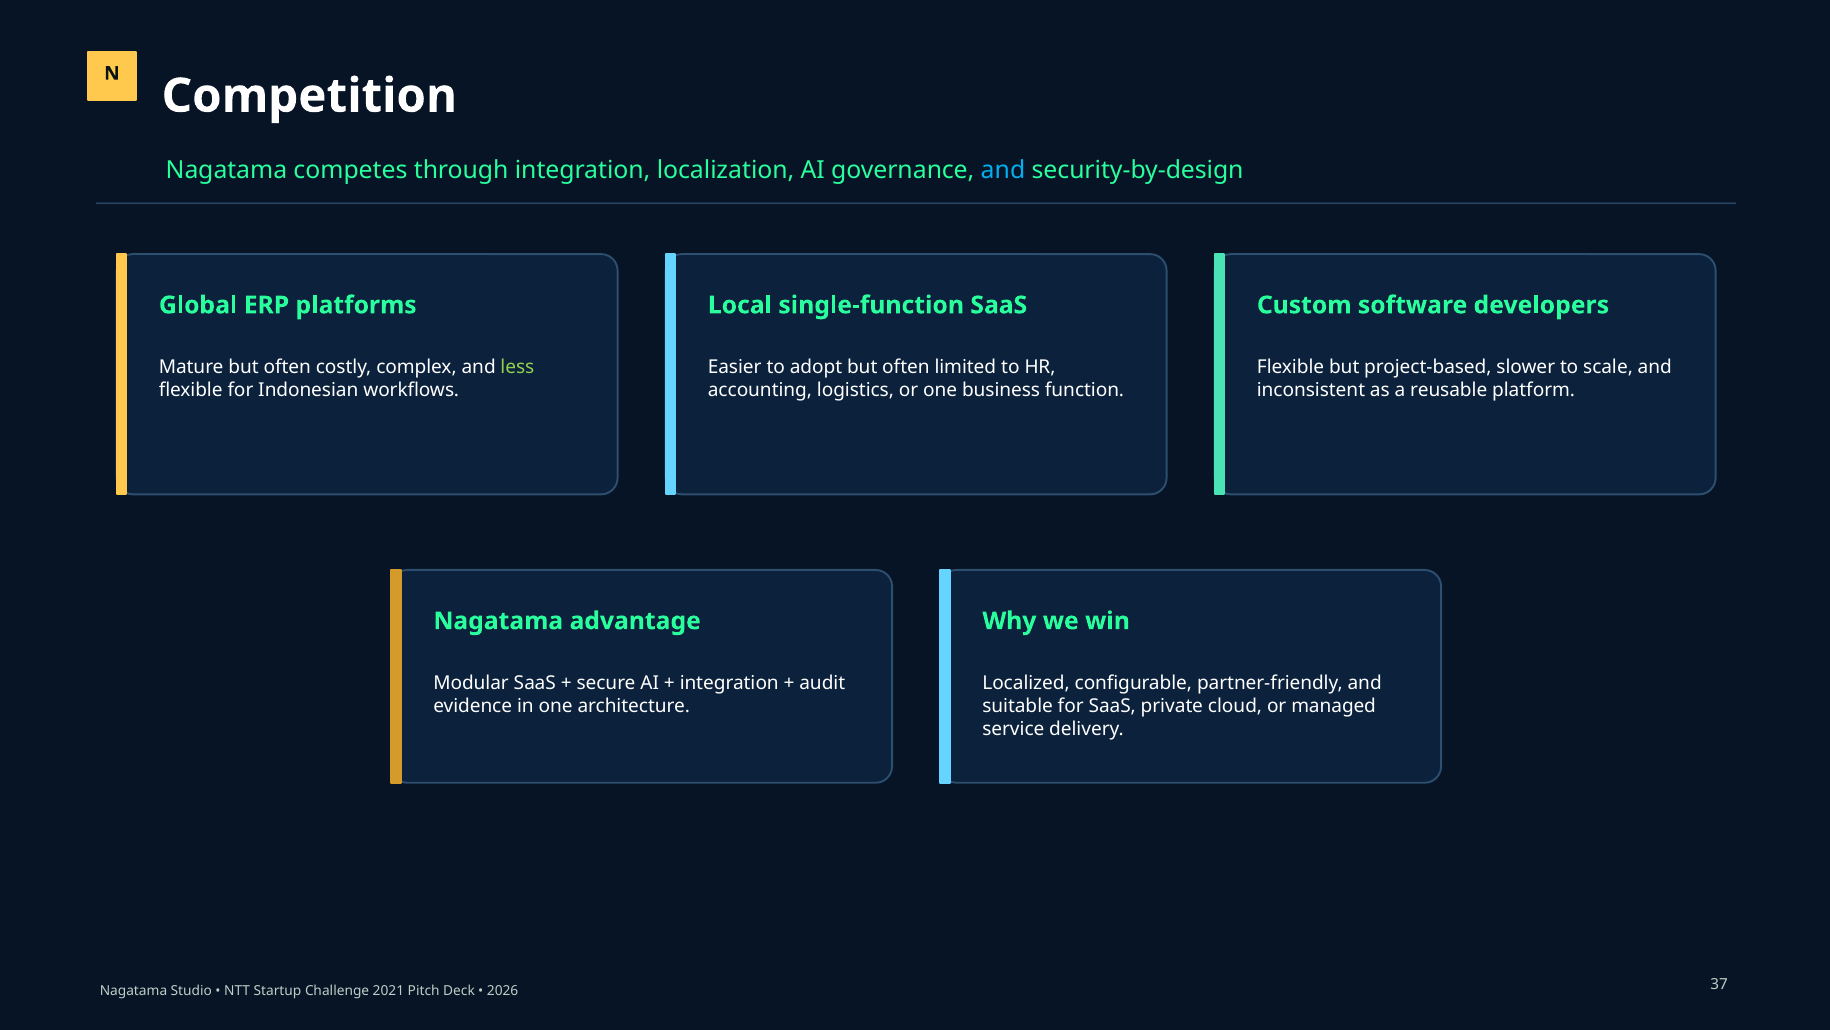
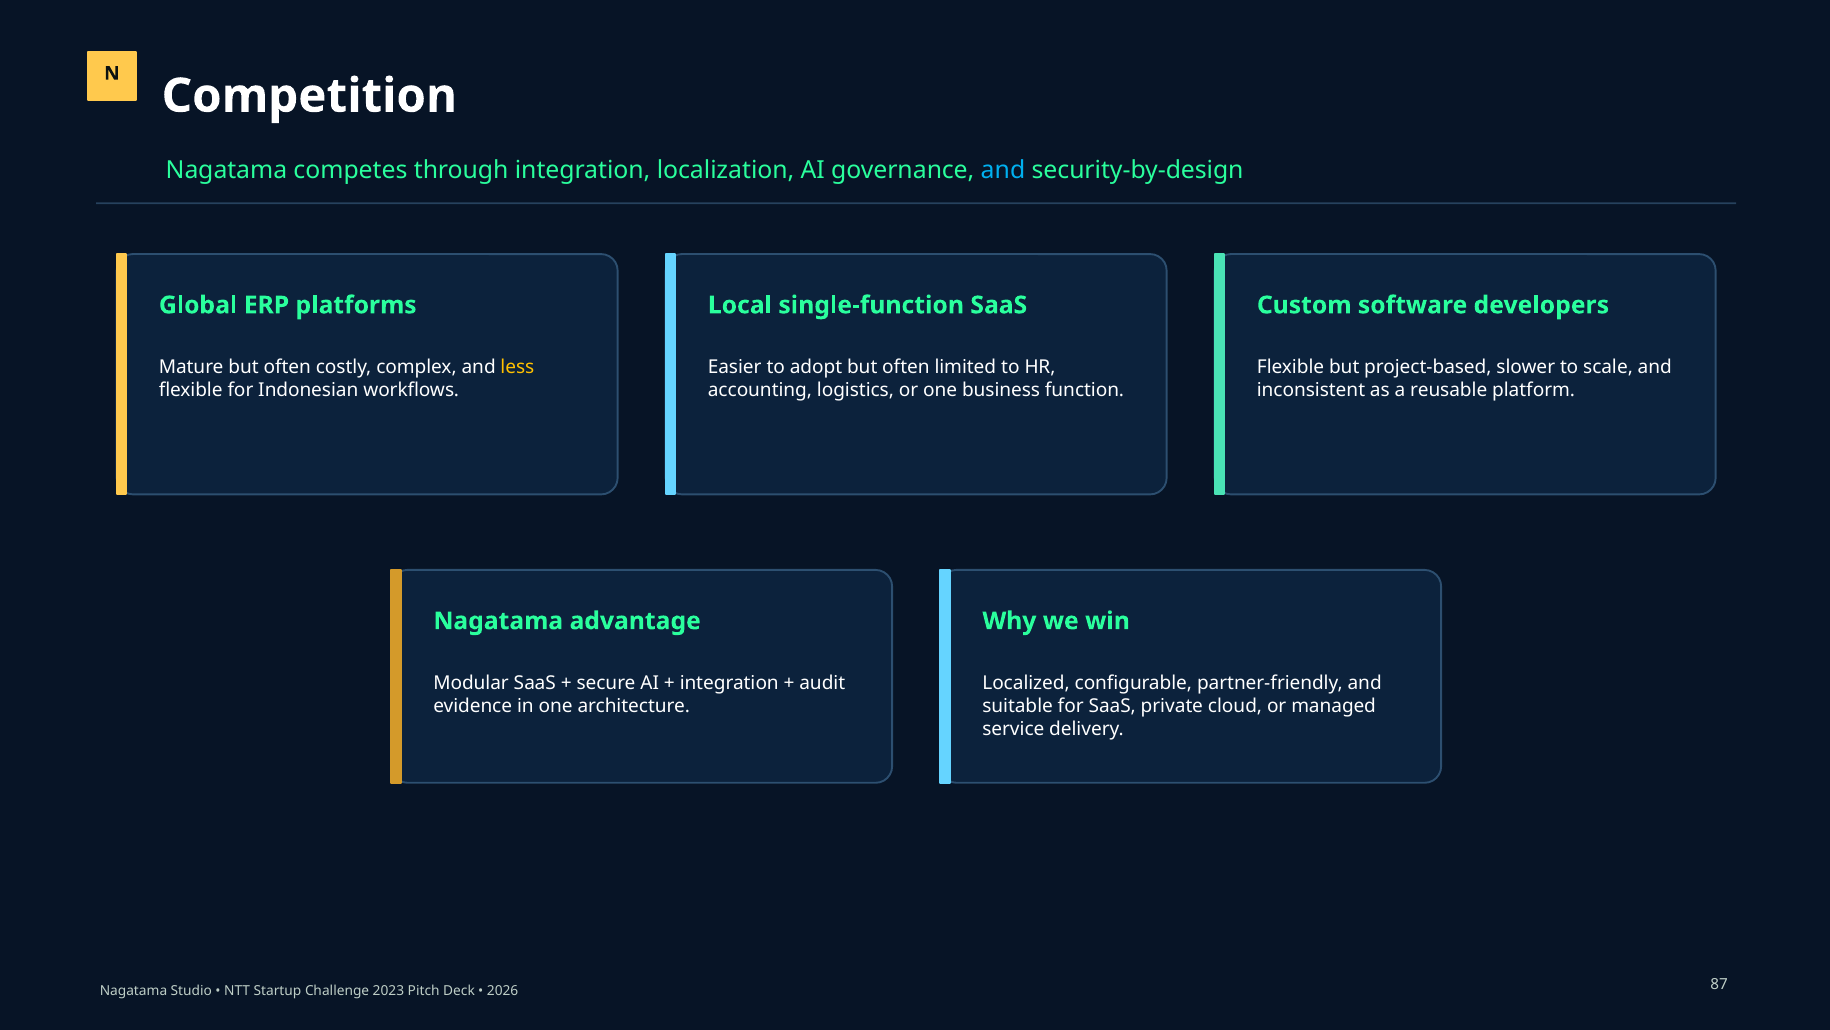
less colour: light green -> yellow (517, 367)
2021: 2021 -> 2023 (388, 991)
37: 37 -> 87 (1719, 984)
